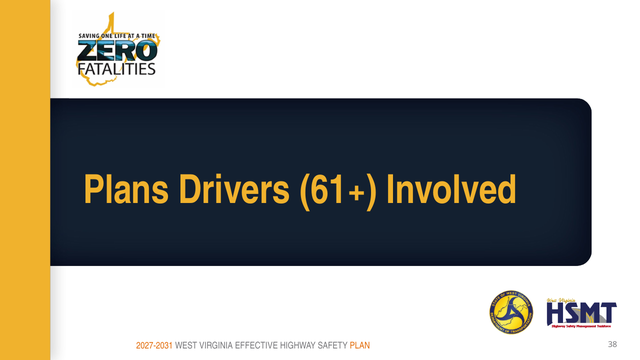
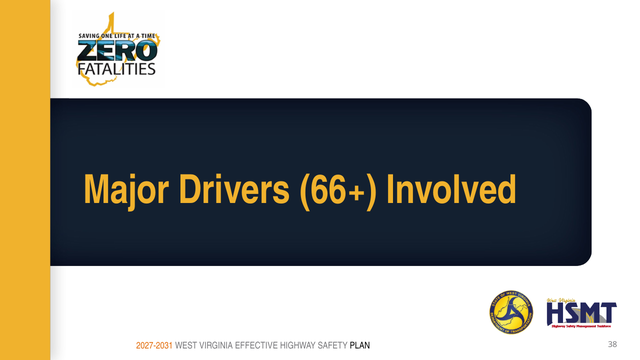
Plans: Plans -> Major (126, 190)
61+: 61+ -> 66+ (339, 190)
PLAN colour: orange -> black (360, 346)
